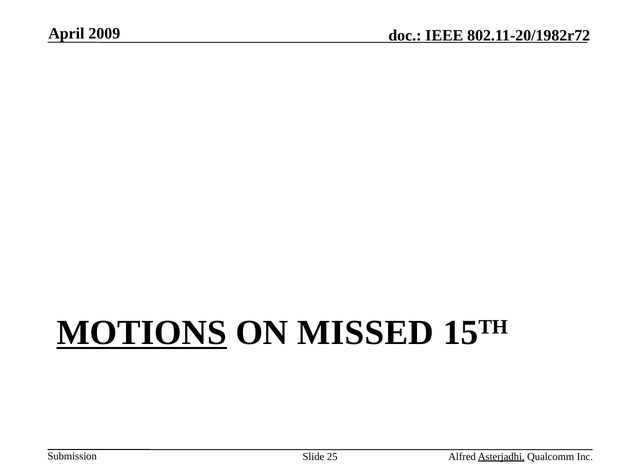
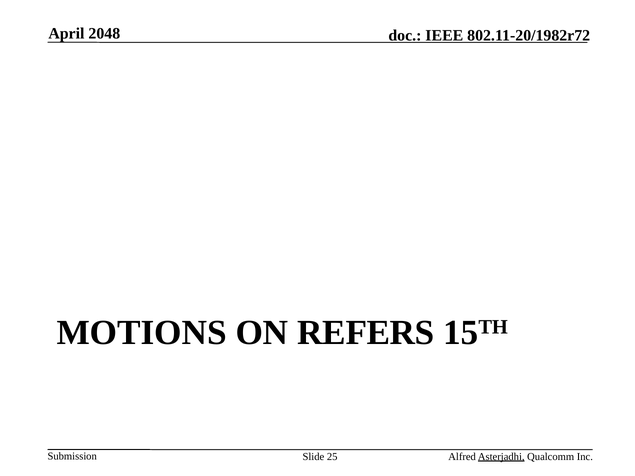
2009: 2009 -> 2048 (104, 34)
MOTIONS underline: present -> none (142, 333)
MISSED: MISSED -> REFERS (366, 333)
